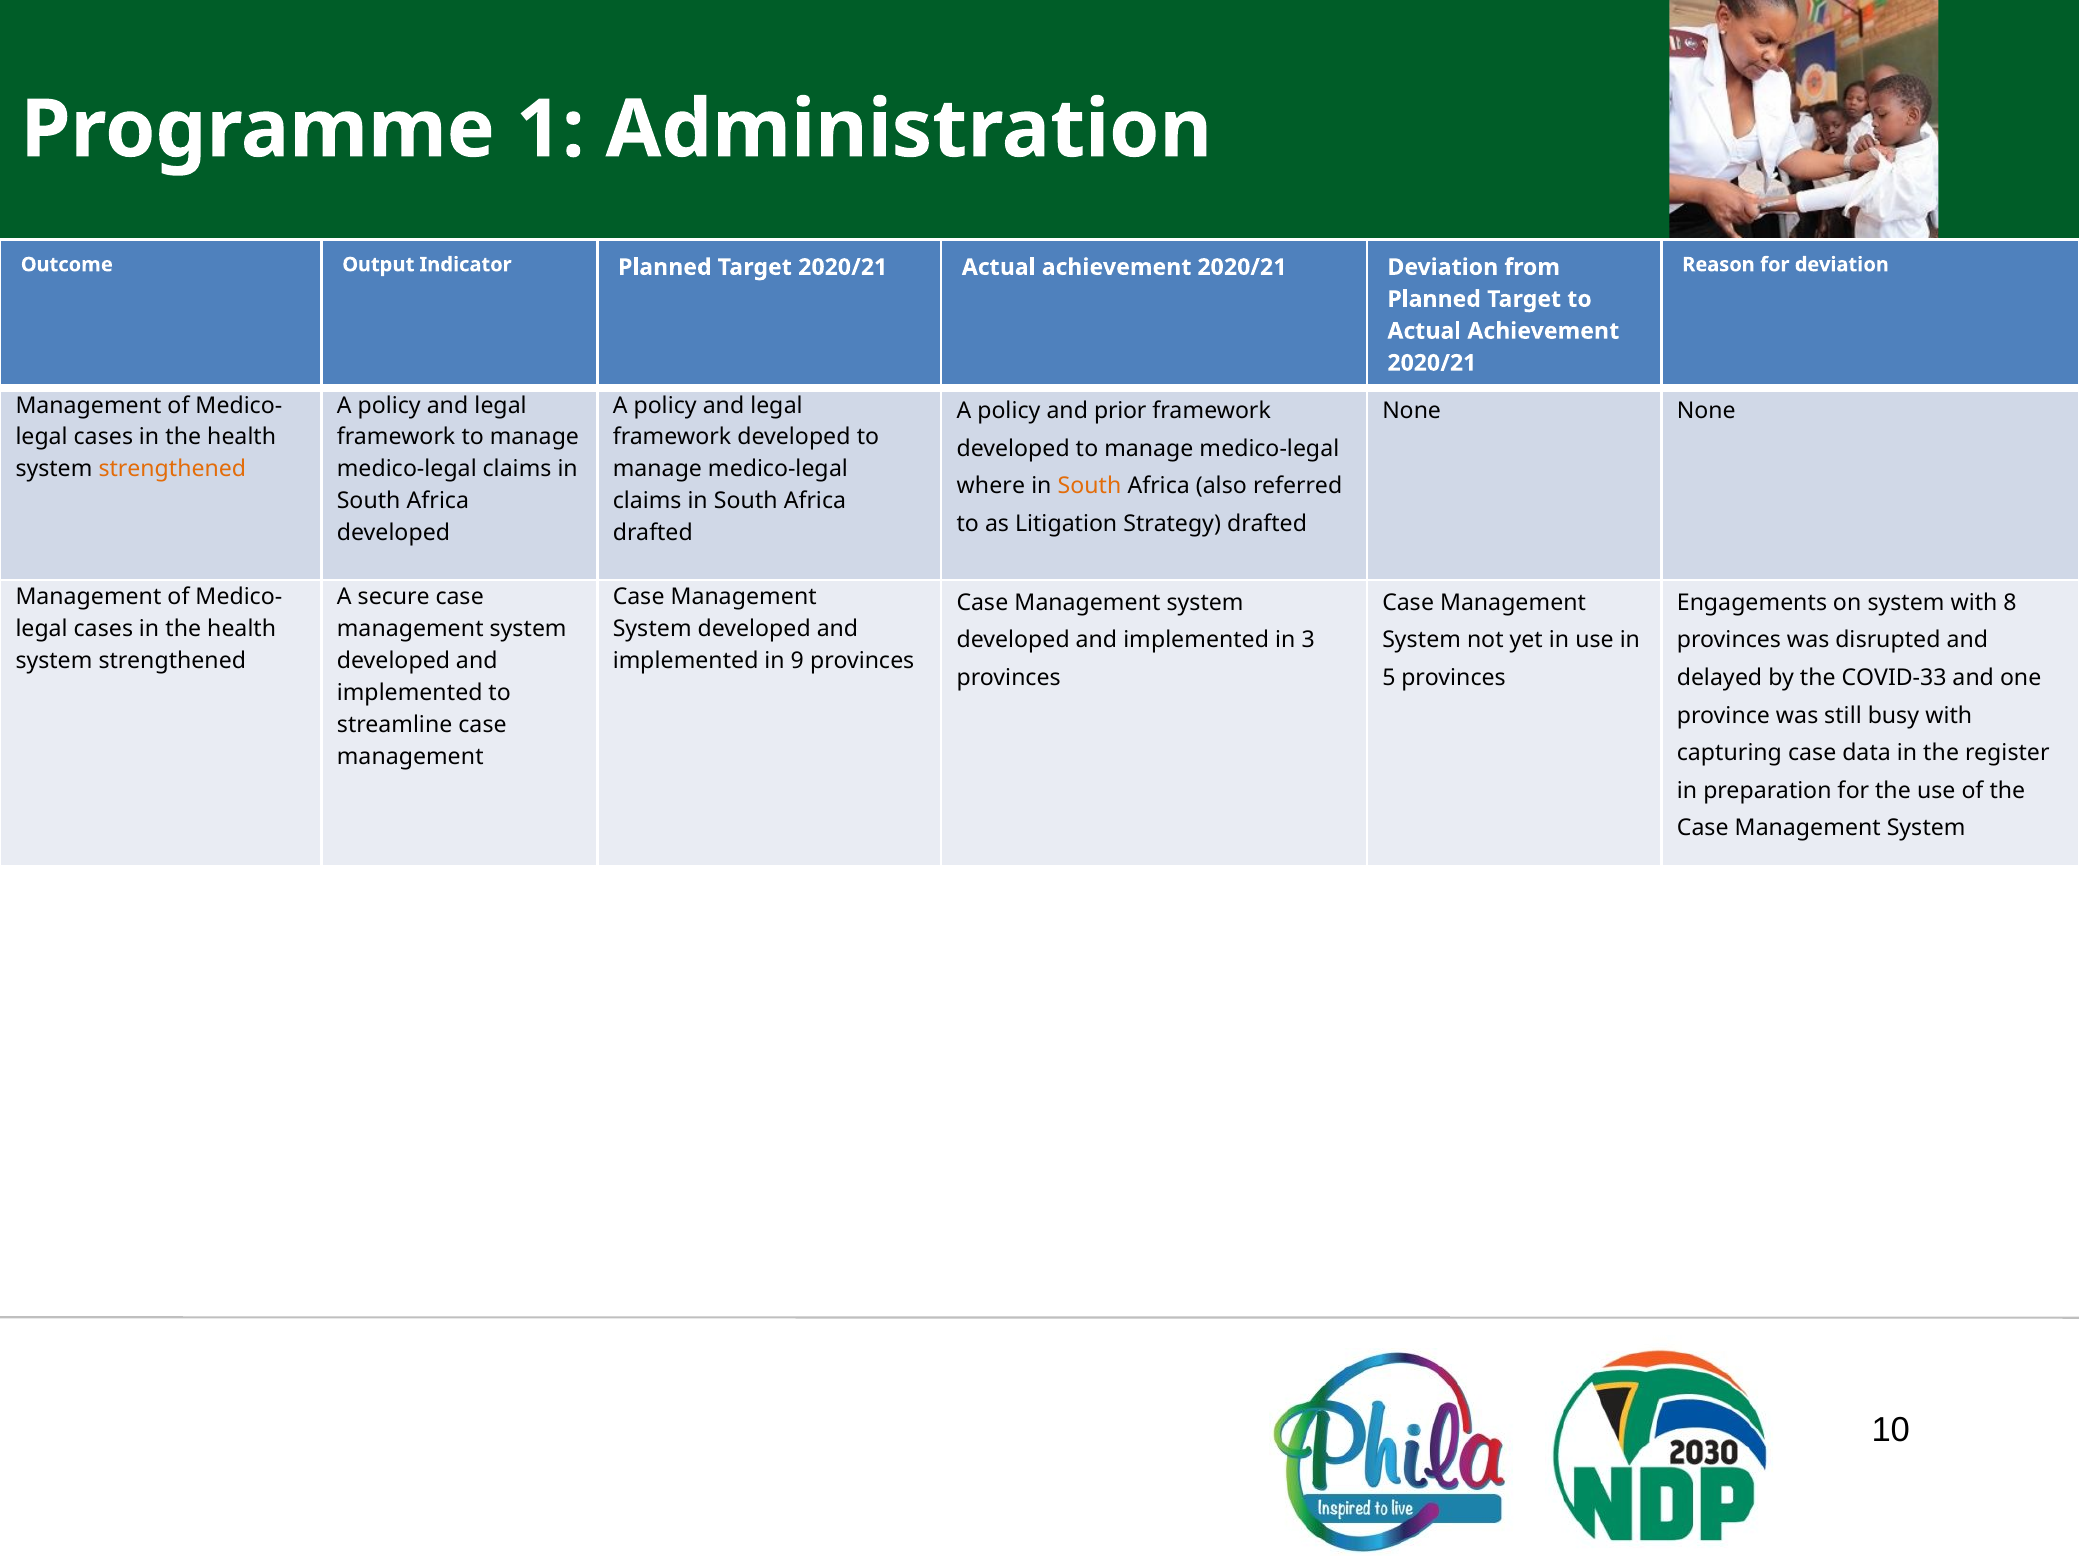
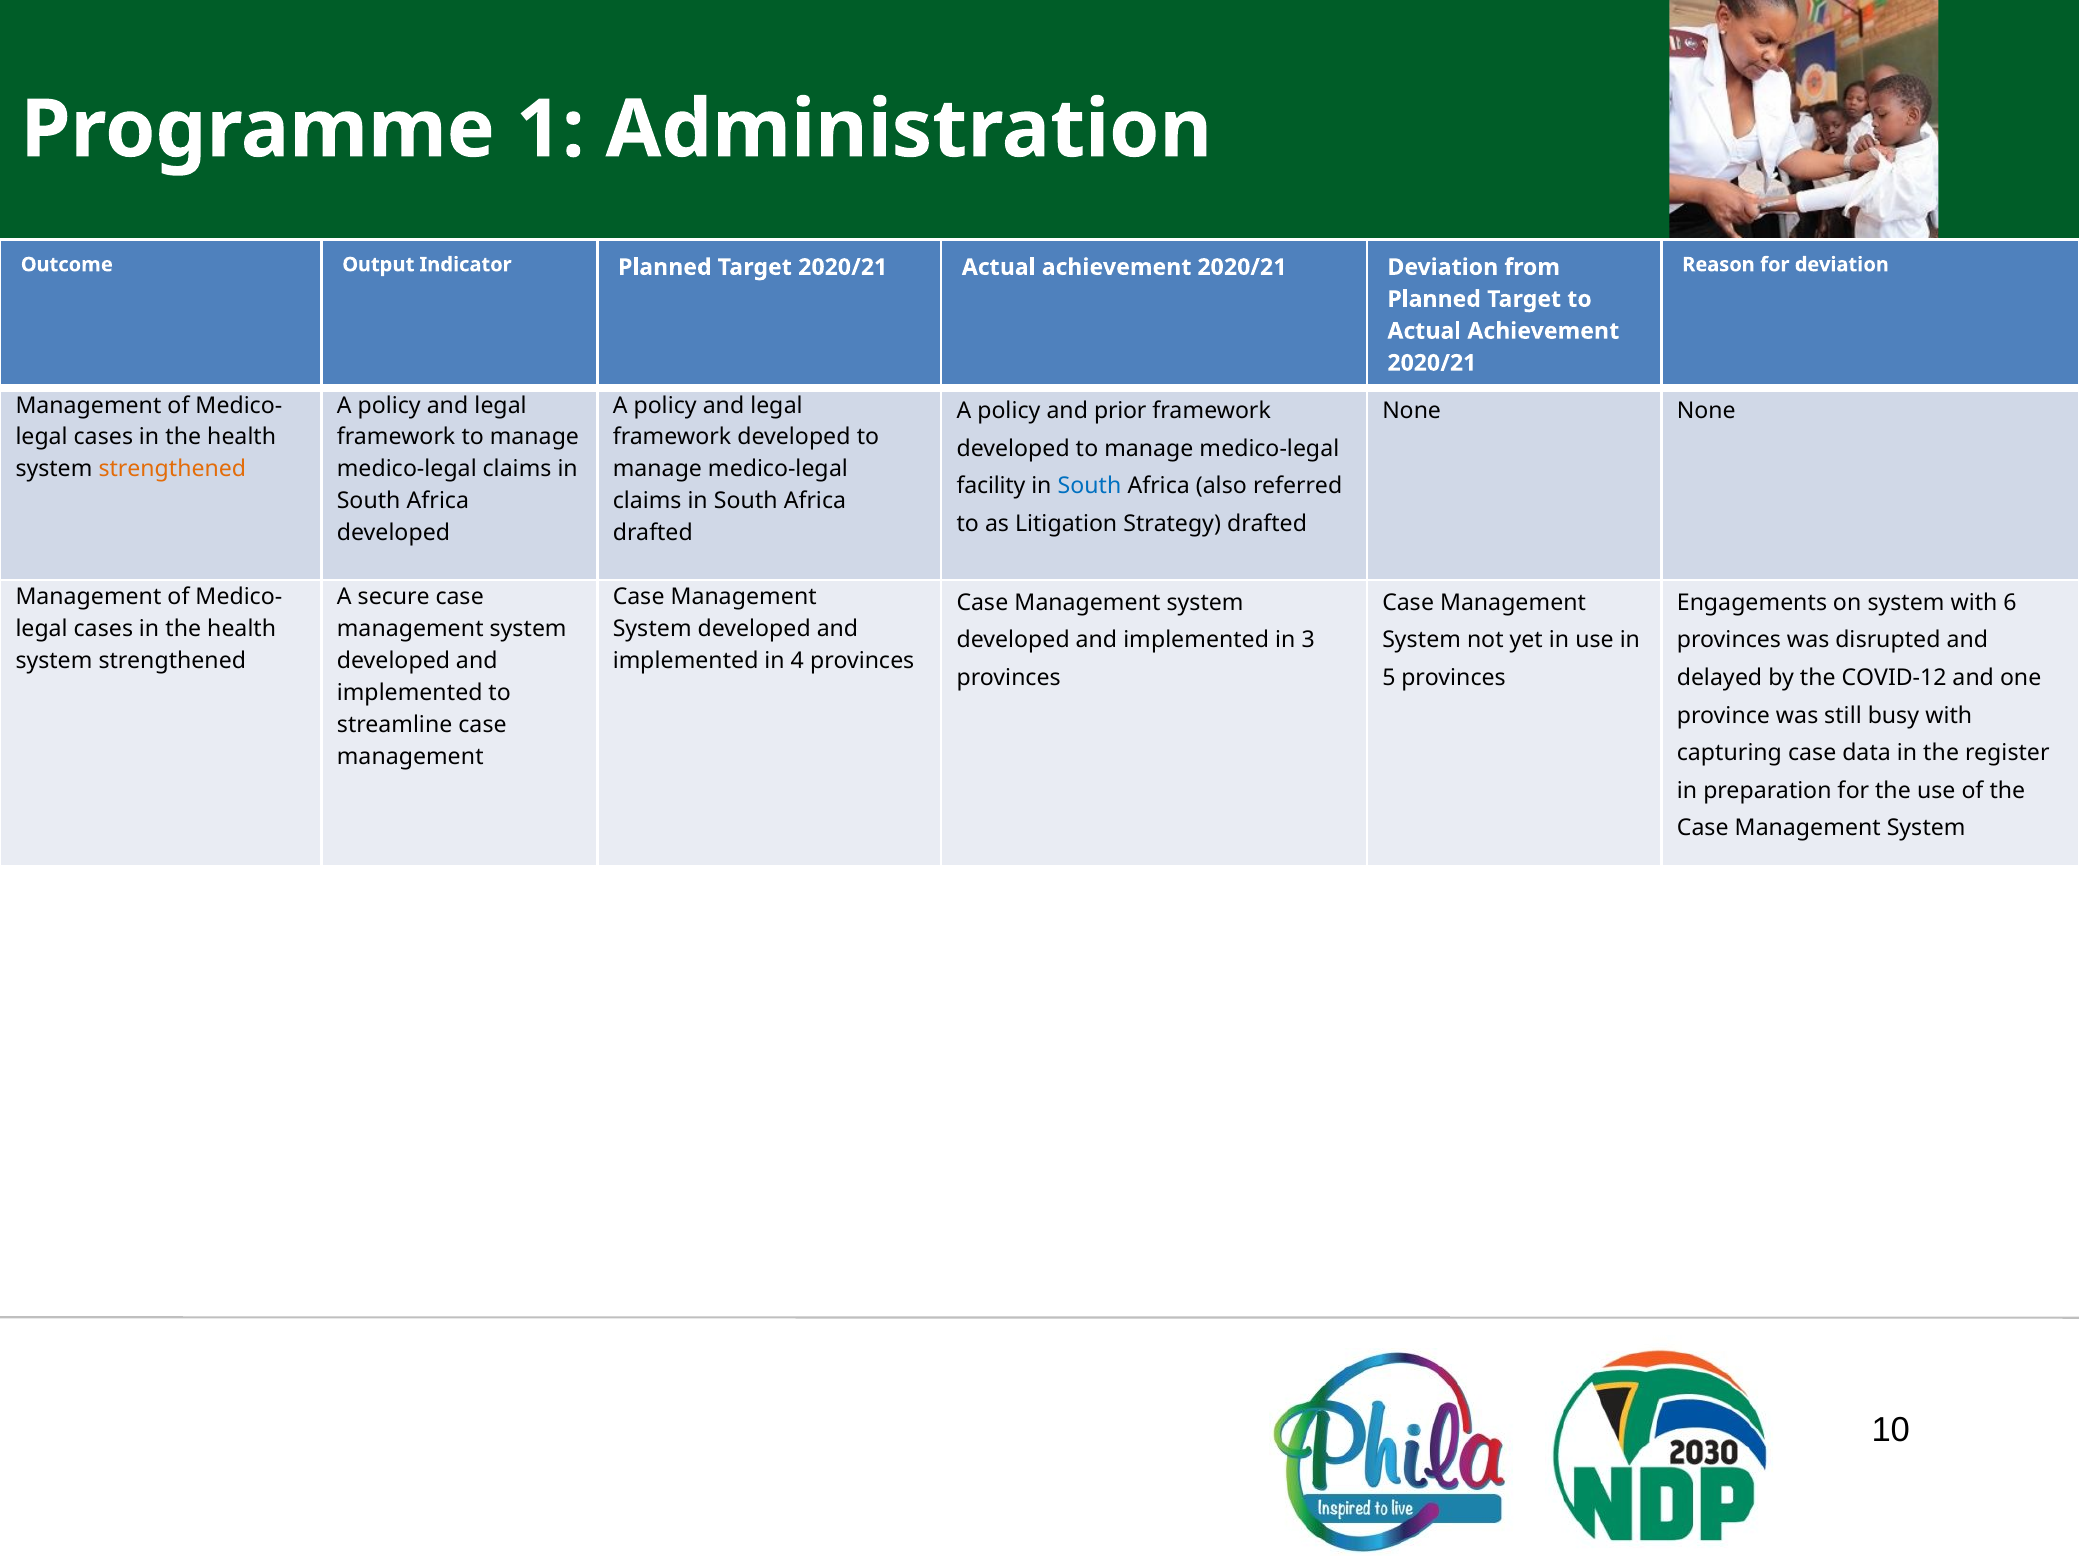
where: where -> facility (991, 486)
South colour: orange -> blue (1090, 486)
8: 8 -> 6 (2010, 602)
9: 9 -> 4 (797, 661)
COVID-33: COVID-33 -> COVID-12 (1894, 678)
